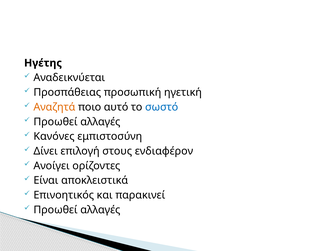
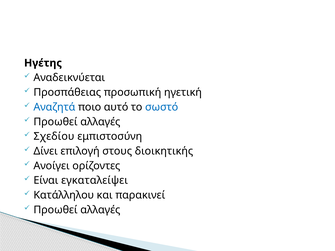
Αναζητά colour: orange -> blue (54, 107)
Κανόνες: Κανόνες -> Σχεδίου (54, 137)
ενδιαφέρον: ενδιαφέρον -> διοικητικής (164, 151)
αποκλειστικά: αποκλειστικά -> εγκαταλείψει (95, 181)
Επινοητικός: Επινοητικός -> Κατάλληλου (64, 195)
